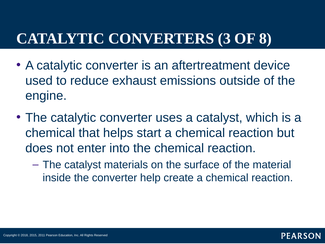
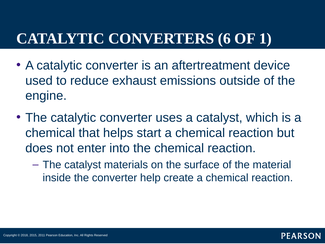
3: 3 -> 6 (224, 39)
8: 8 -> 1 (265, 39)
